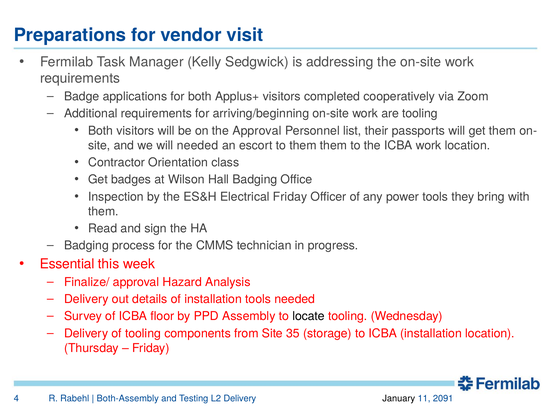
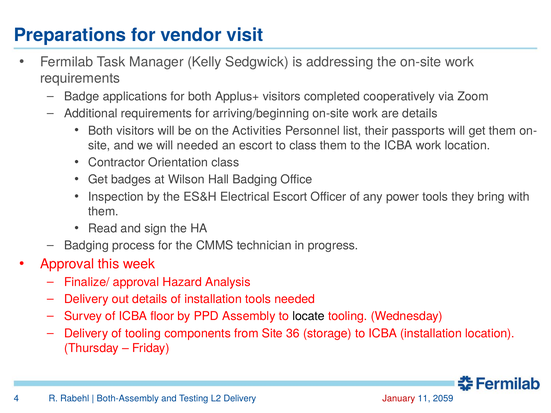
are tooling: tooling -> details (420, 114)
the Approval: Approval -> Activities (257, 131)
to them: them -> class (303, 145)
Electrical Friday: Friday -> Escort (290, 197)
Essential: Essential -> Approval (67, 264)
35: 35 -> 36 (293, 334)
January colour: black -> red (399, 399)
2091: 2091 -> 2059 (443, 399)
